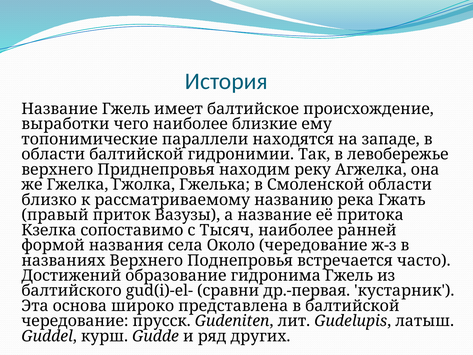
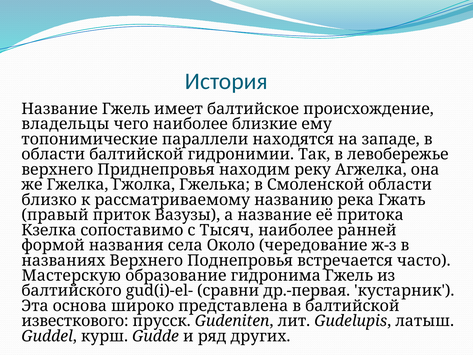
выработки: выработки -> владельцы (65, 124)
Достижений: Достижений -> Мастерскую (71, 275)
чередование: чередование -> известкового (75, 321)
